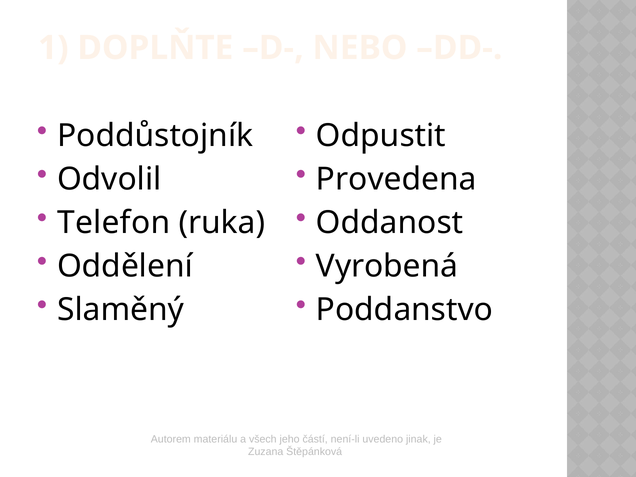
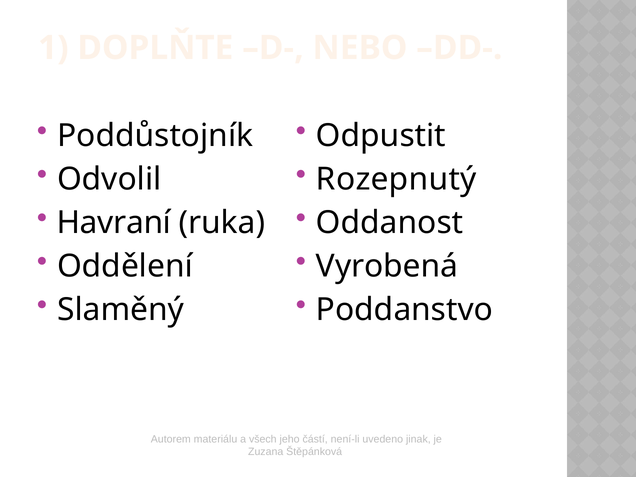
Provedena: Provedena -> Rozepnutý (396, 179)
Telefon: Telefon -> Havraní (114, 223)
